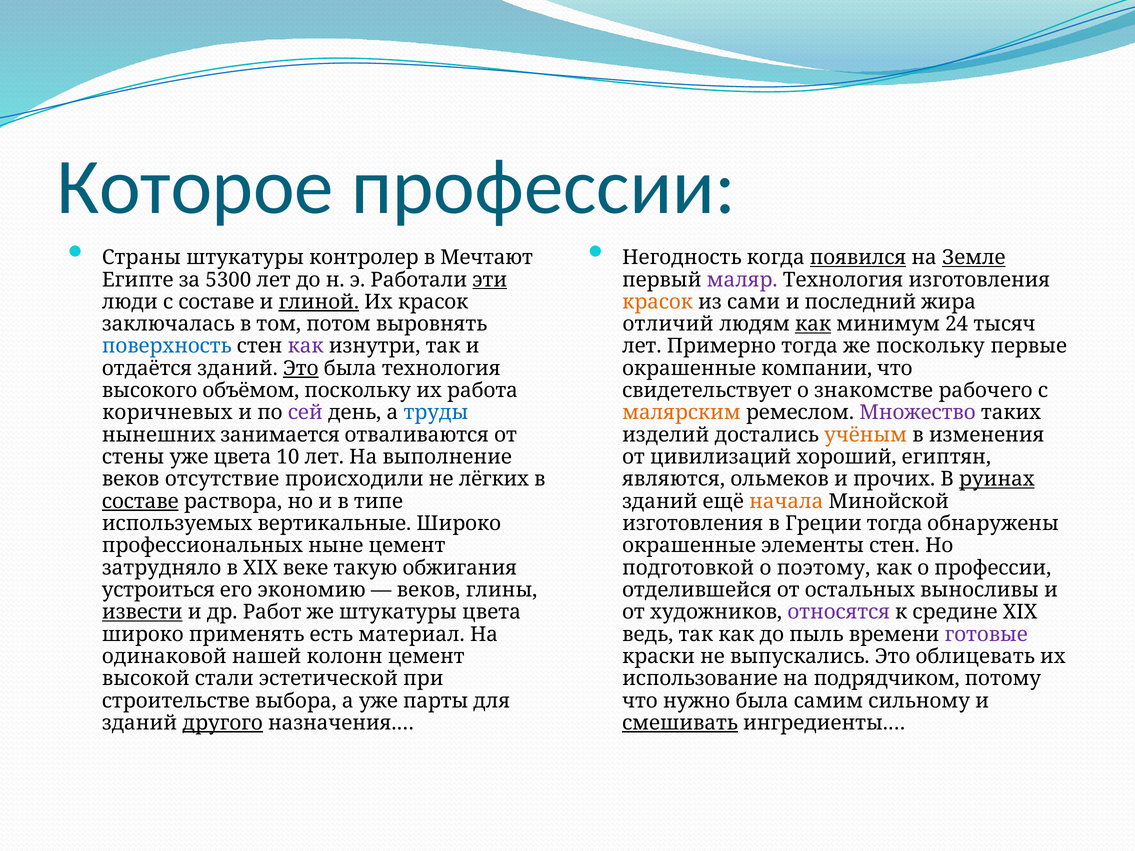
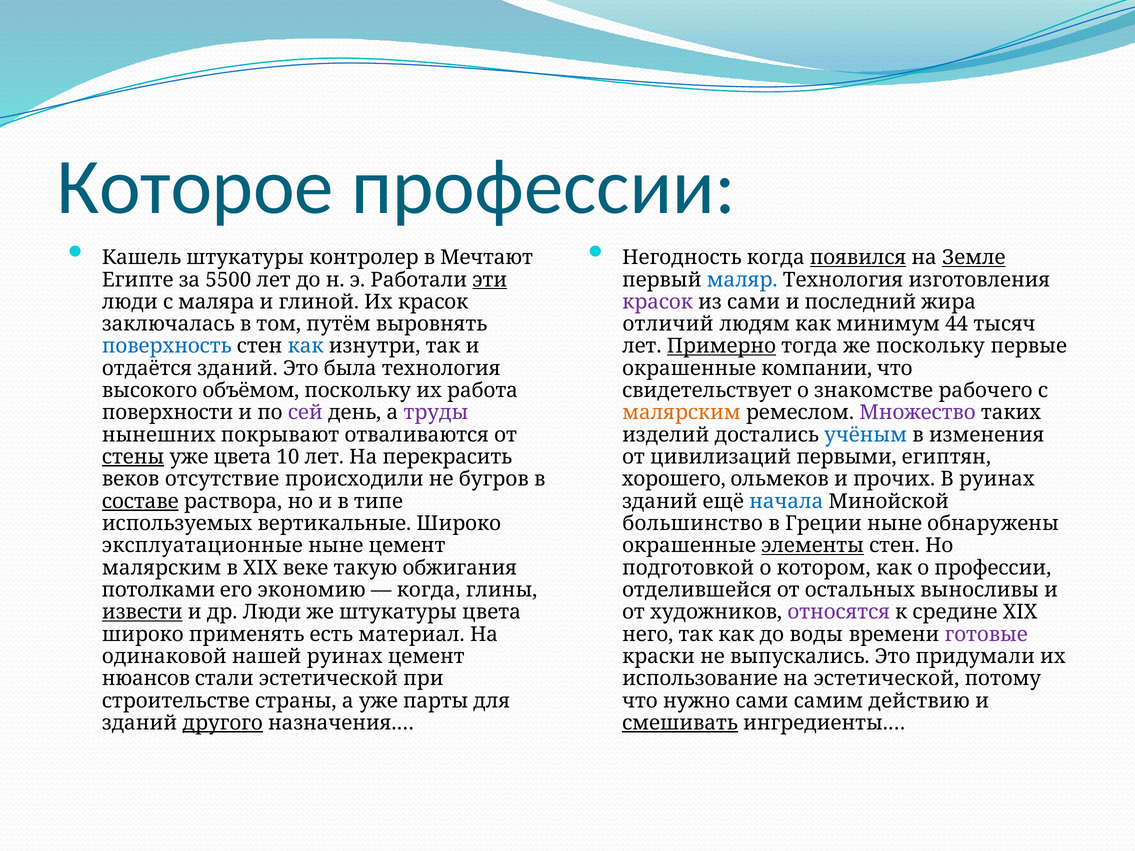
Страны: Страны -> Кашель (142, 258)
5300: 5300 -> 5500 (228, 280)
маляр colour: purple -> blue (742, 280)
с составе: составе -> маляра (216, 302)
глиной underline: present -> none (319, 302)
красок colour: orange -> purple (658, 302)
потом: потом -> путём (338, 324)
как underline: present -> none (813, 324)
24: 24 -> 44 (957, 324)
как colour: purple -> blue (306, 346)
Примерно underline: none -> present (721, 346)
Это underline: present -> none (301, 368)
коричневых: коричневых -> поверхности (168, 413)
труды colour: blue -> purple (436, 413)
занимается: занимается -> покрывают (280, 435)
учёным colour: orange -> blue (866, 435)
стены underline: none -> present (133, 457)
выполнение: выполнение -> перекрасить (447, 457)
хороший: хороший -> первыми (847, 457)
лёгких: лёгких -> бугров (494, 479)
являются: являются -> хорошего (674, 479)
руинах underline: present -> none (997, 479)
начала colour: orange -> blue (786, 501)
изготовления: изготовления -> большинство (693, 524)
Греции тогда: тогда -> ныне (895, 524)
профессиональных: профессиональных -> эксплуатационные (202, 546)
элементы underline: none -> present (813, 546)
затрудняло: затрудняло -> малярским (162, 568)
поэтому: поэтому -> котором (824, 568)
устроиться: устроиться -> потолками (158, 590)
веков: веков -> когда (429, 590)
др Работ: Работ -> Люди (272, 612)
ведь: ведь -> него (648, 634)
пыль: пыль -> воды (816, 634)
нашей колонн: колонн -> руинах (345, 657)
облицевать: облицевать -> придумали (975, 657)
высокой: высокой -> нюансов (146, 679)
на подрядчиком: подрядчиком -> эстетической (886, 679)
выбора: выбора -> страны (296, 701)
нужно была: была -> сами (762, 701)
сильному: сильному -> действию (919, 701)
